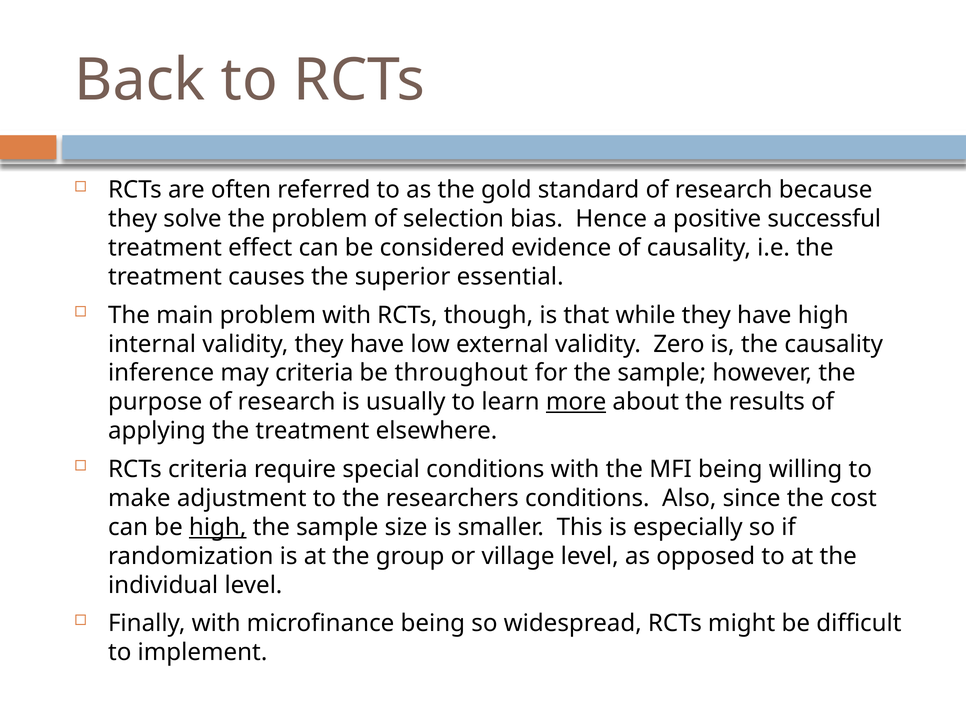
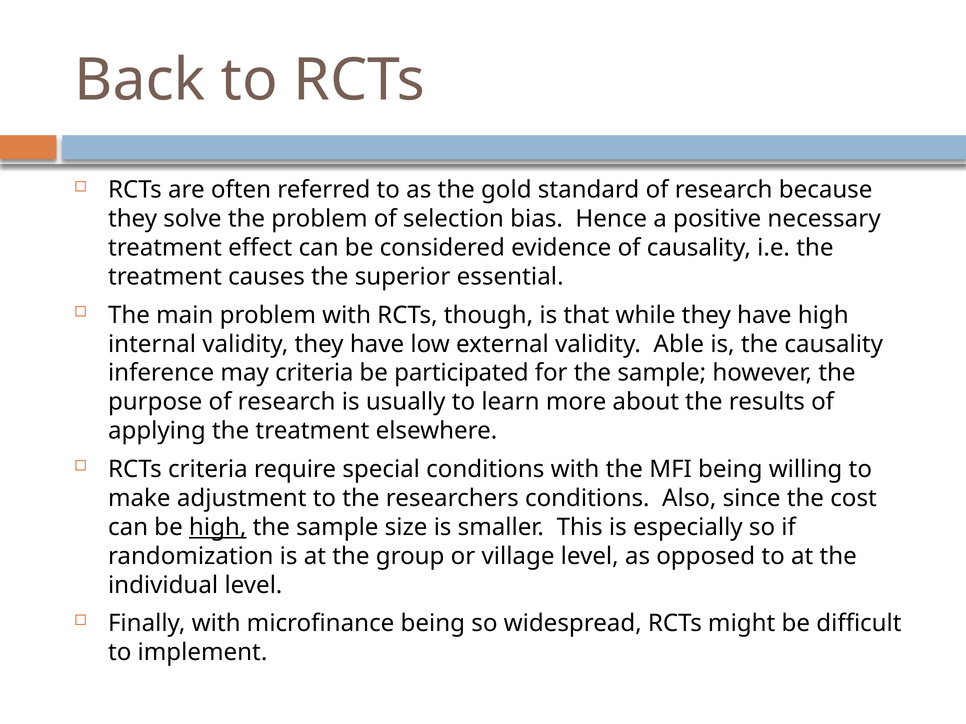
successful: successful -> necessary (824, 219)
Zero: Zero -> Able (679, 344)
throughout: throughout -> participated (461, 373)
more underline: present -> none (576, 402)
